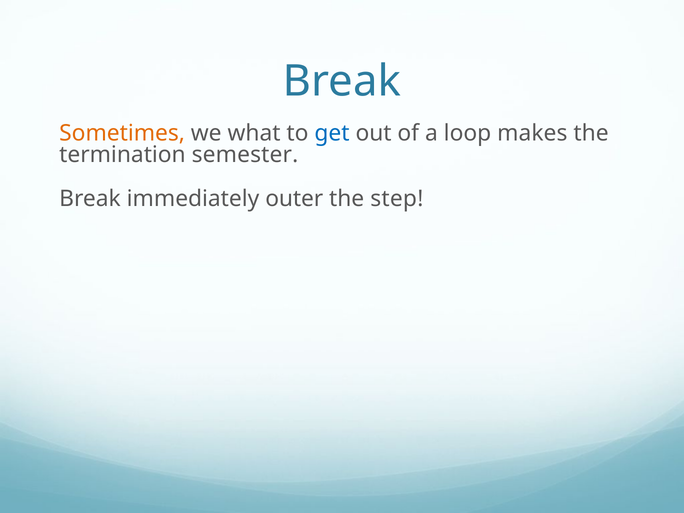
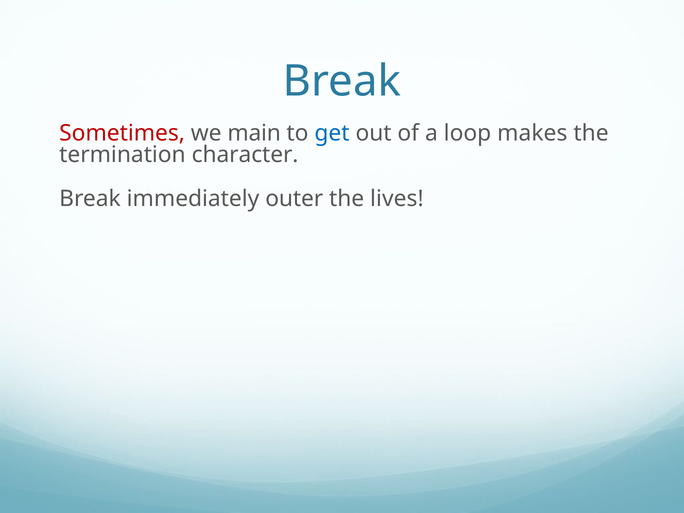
Sometimes colour: orange -> red (122, 133)
what: what -> main (254, 133)
semester: semester -> character (245, 155)
step: step -> lives (397, 199)
